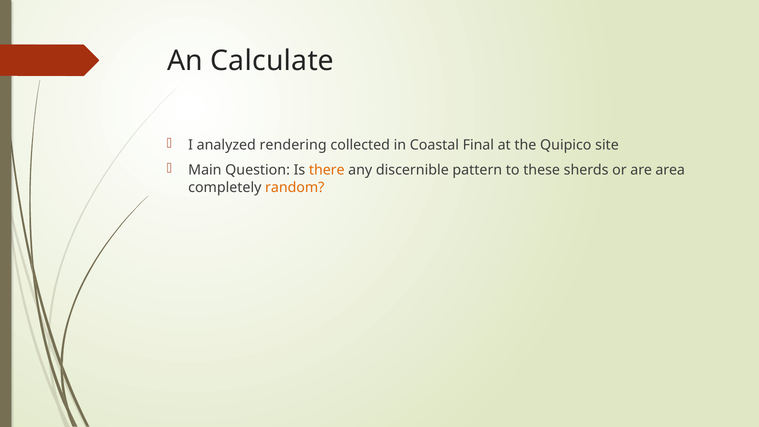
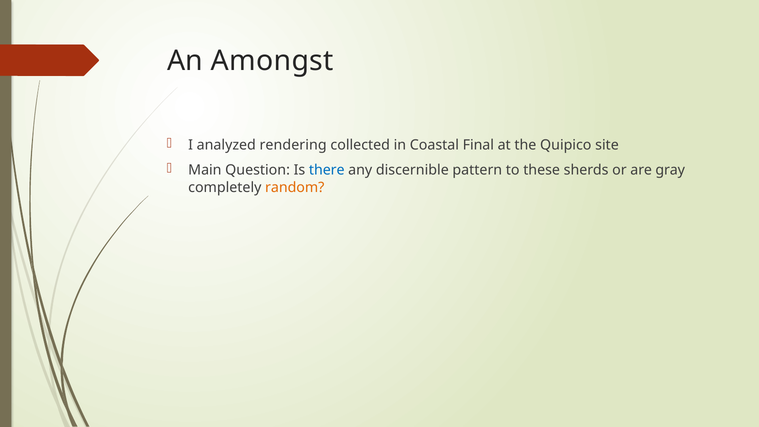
Calculate: Calculate -> Amongst (272, 61)
there colour: orange -> blue (327, 170)
area: area -> gray (670, 170)
